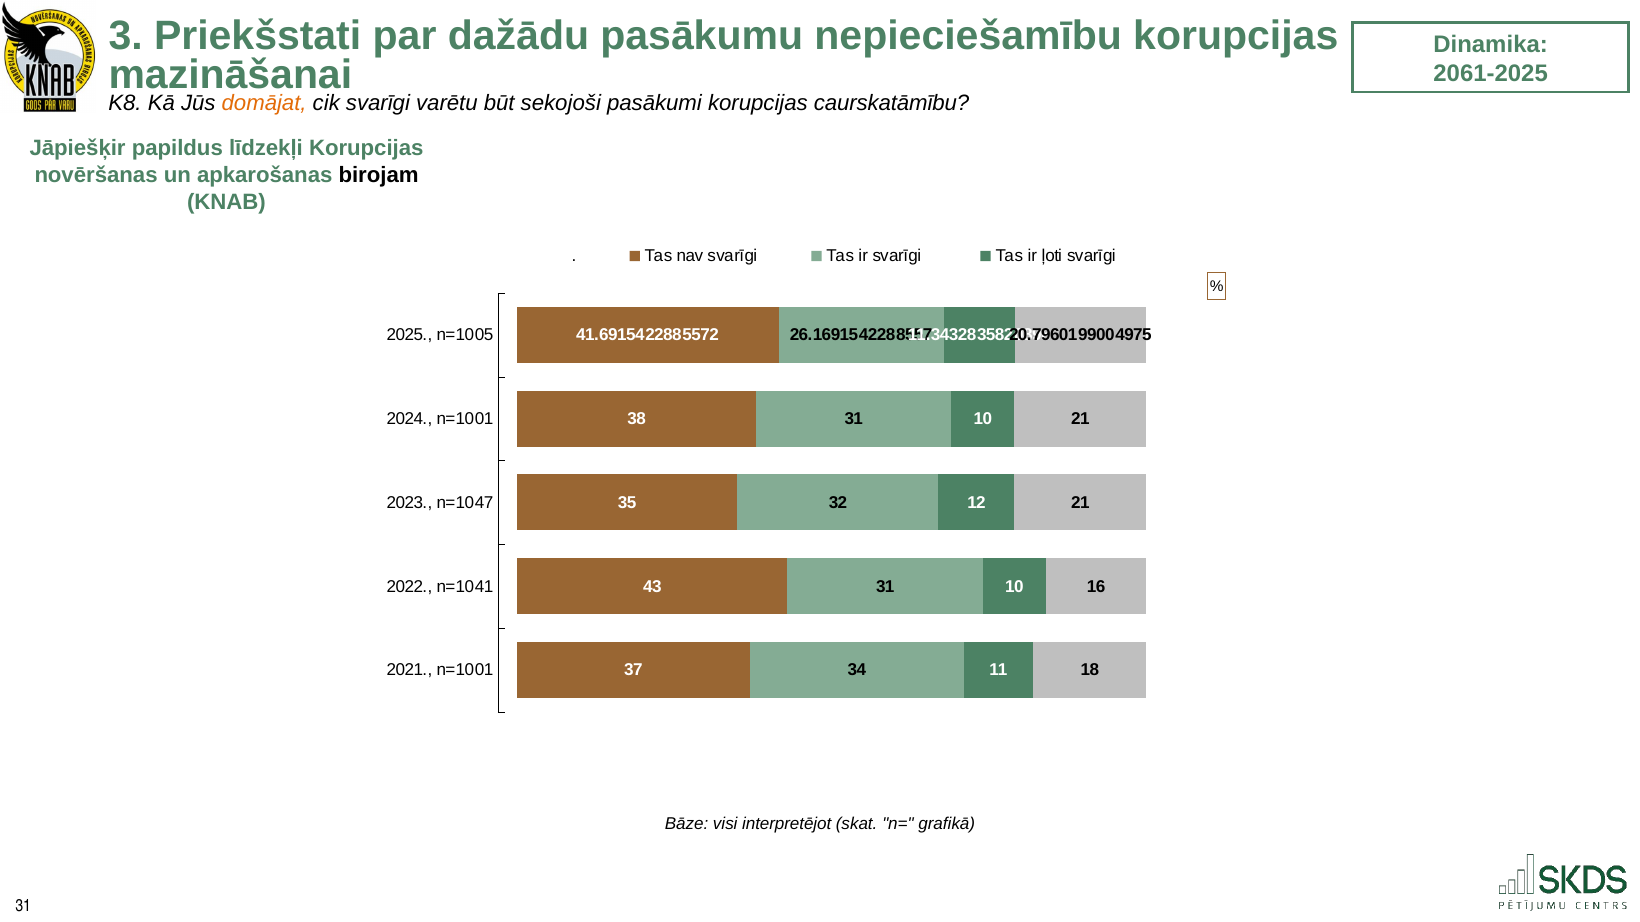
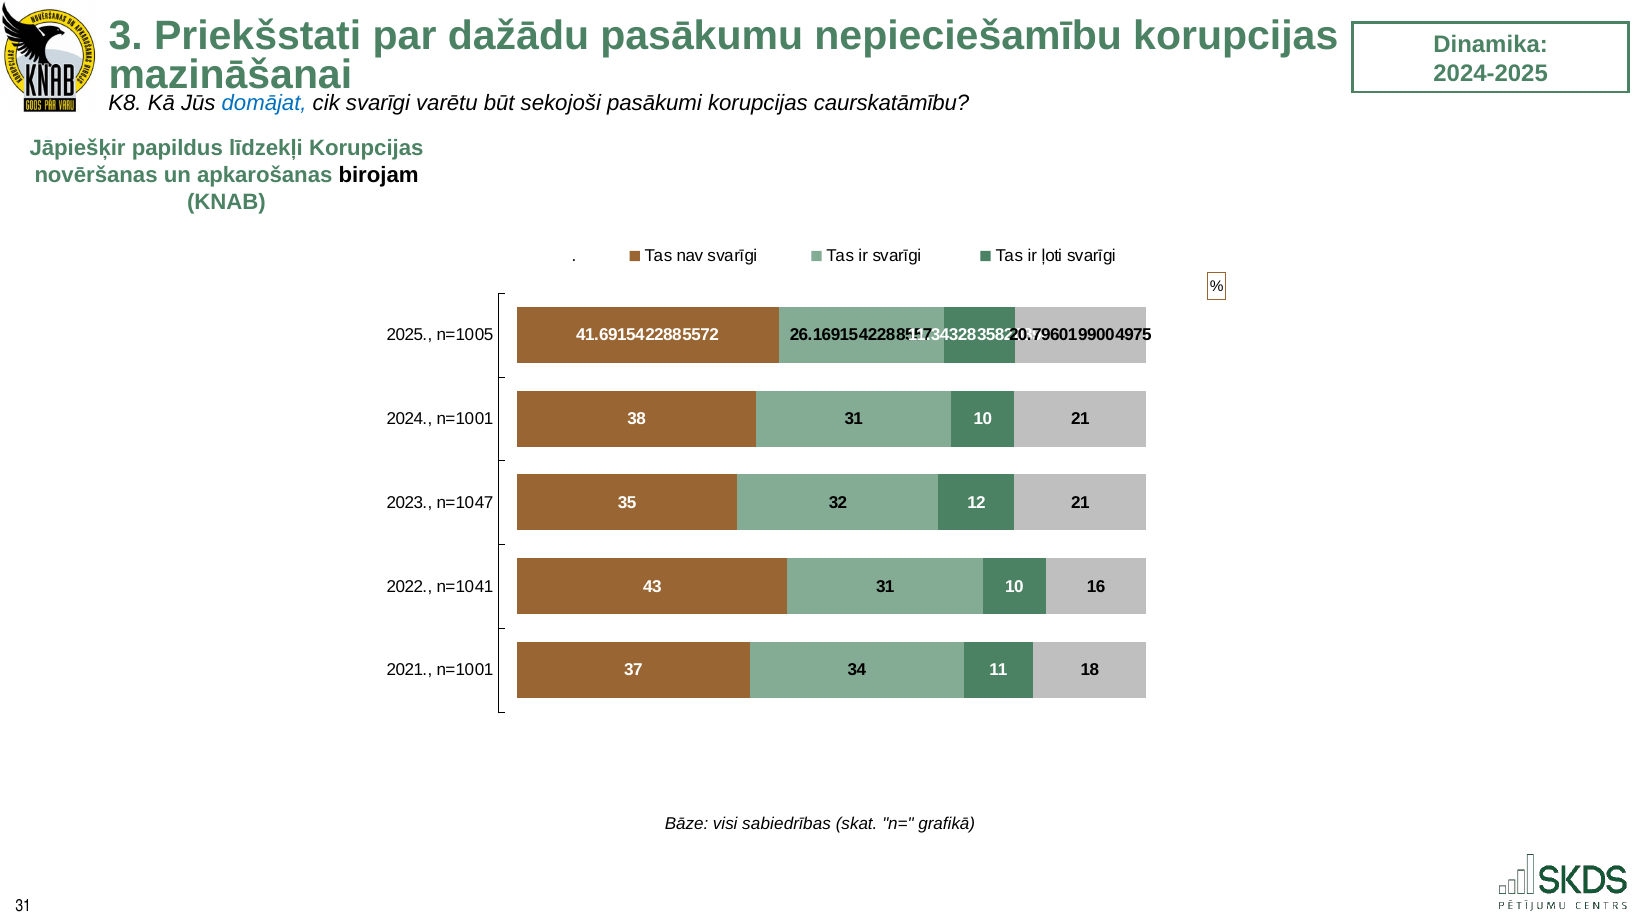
2061-2025: 2061-2025 -> 2024-2025 (1491, 73)
domājat colour: orange -> blue (264, 104)
interpretējot: interpretējot -> sabiedrības (787, 825)
